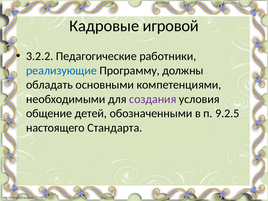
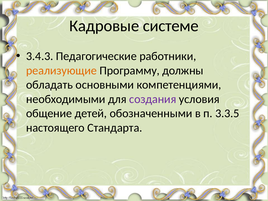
игровой: игровой -> системе (171, 26)
3.2.2: 3.2.2 -> 3.4.3 (40, 56)
реализующие colour: blue -> orange (61, 71)
9.2.5: 9.2.5 -> 3.3.5 (227, 113)
